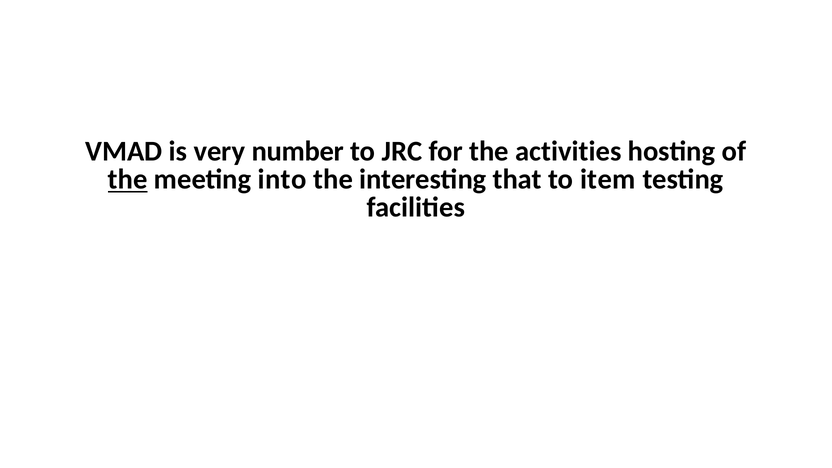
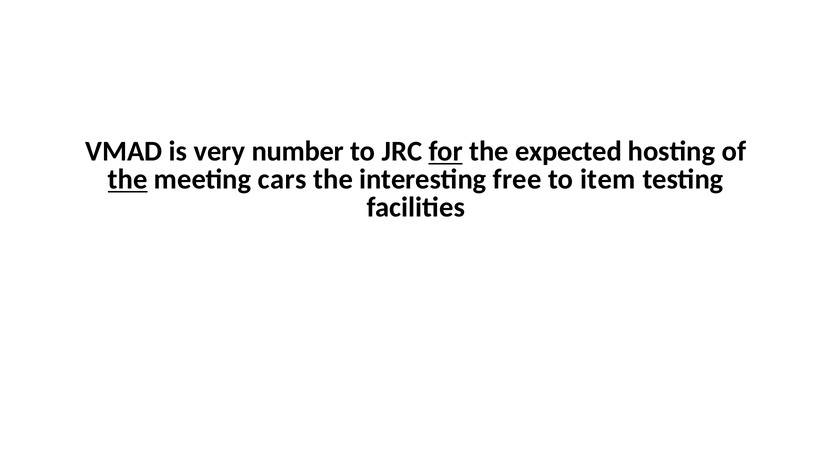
for underline: none -> present (446, 152)
activities: activities -> expected (568, 152)
into: into -> cars (282, 179)
that: that -> free (517, 179)
